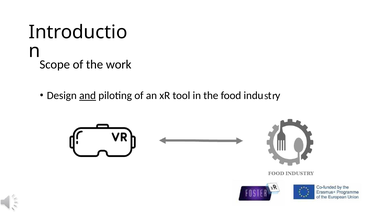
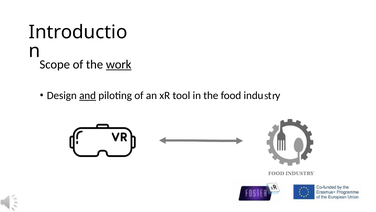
work underline: none -> present (119, 64)
